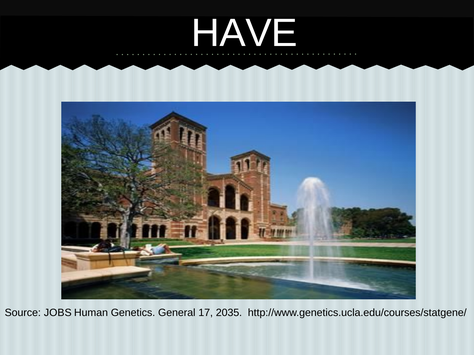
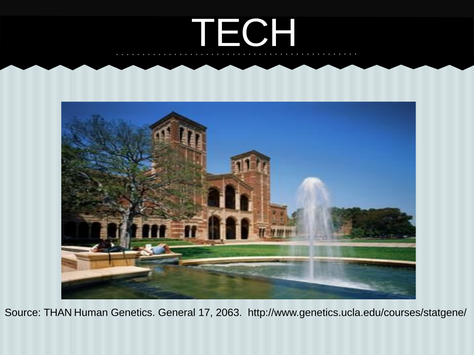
HAVE: HAVE -> TECH (244, 33)
JOBS: JOBS -> THAN (58, 313)
2035: 2035 -> 2063 (229, 313)
